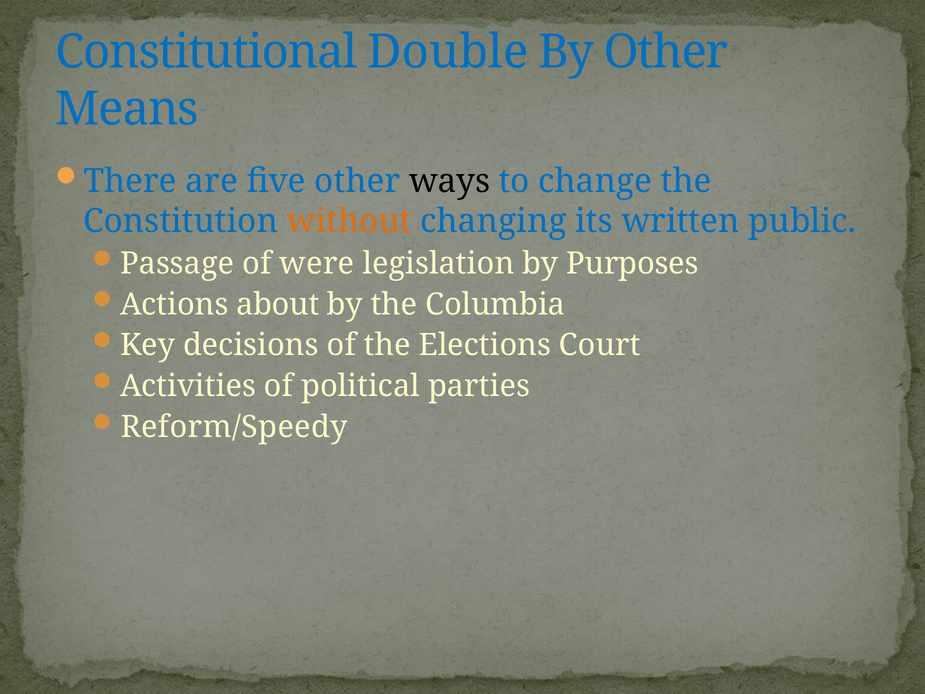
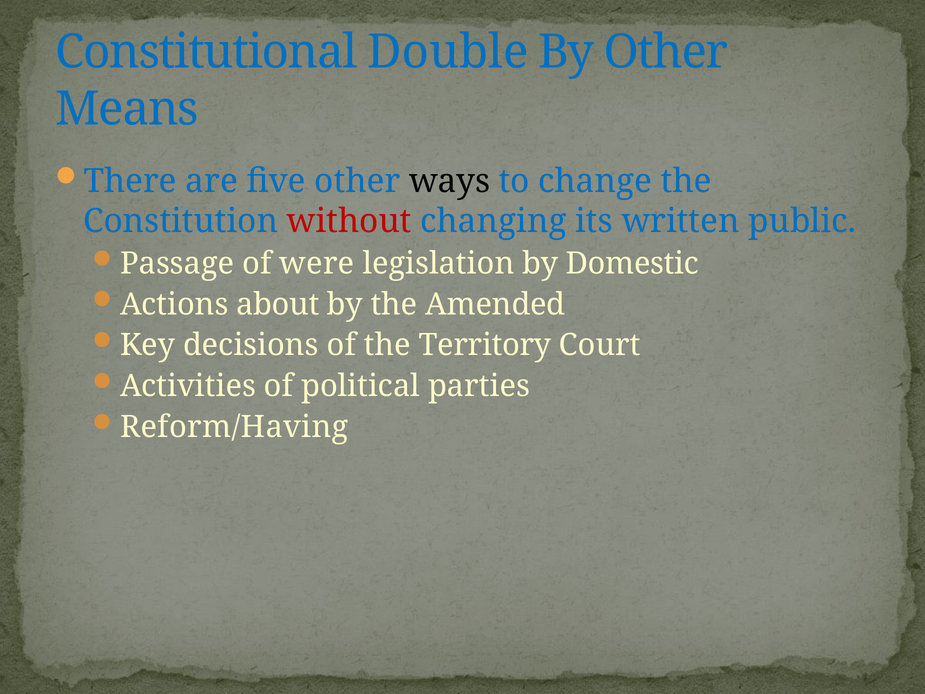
without colour: orange -> red (349, 221)
Purposes: Purposes -> Domestic (632, 263)
Columbia: Columbia -> Amended (495, 304)
Elections: Elections -> Territory (485, 345)
Reform/Speedy: Reform/Speedy -> Reform/Having (234, 427)
